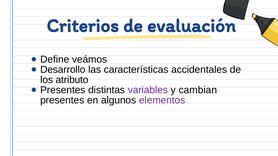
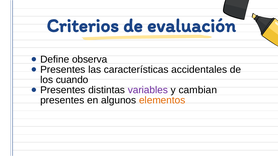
veámos: veámos -> observa (90, 59)
Desarrollo: Desarrollo -> Presentes (63, 70)
atributo: atributo -> cuando (72, 80)
elementos colour: purple -> orange (162, 100)
